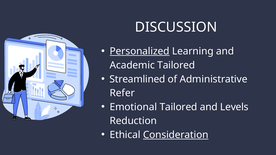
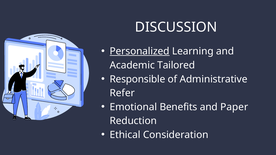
Streamlined: Streamlined -> Responsible (137, 79)
Emotional Tailored: Tailored -> Benefits (178, 107)
Levels: Levels -> Paper (234, 107)
Consideration underline: present -> none (176, 135)
